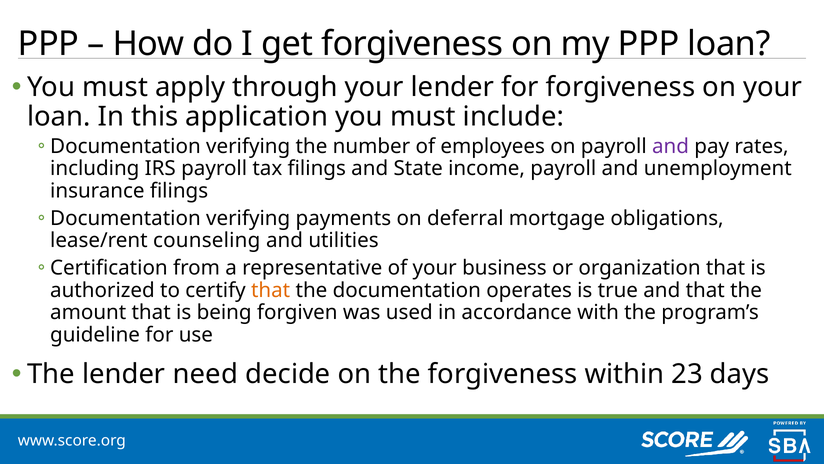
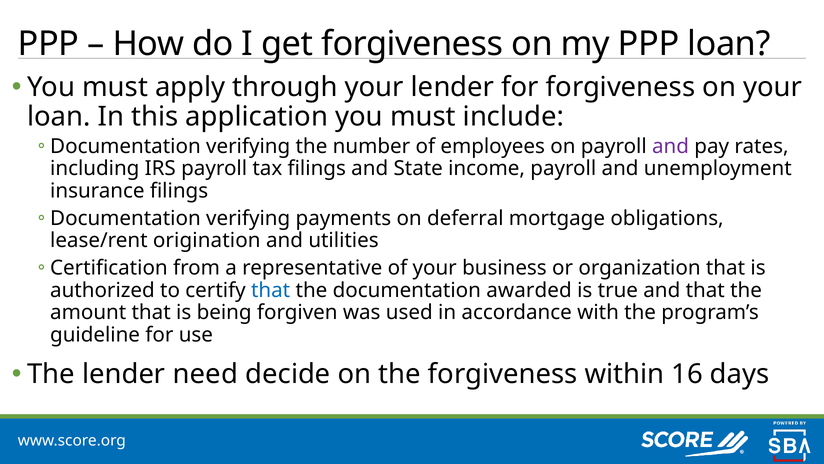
counseling: counseling -> origination (207, 240)
that colour: orange -> blue (271, 290)
operates: operates -> awarded (529, 290)
23: 23 -> 16 (687, 374)
